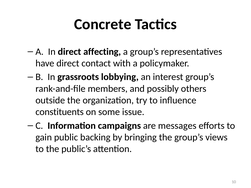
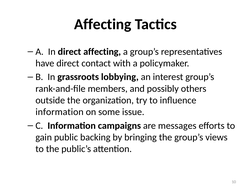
Concrete: Concrete -> Affecting (103, 24)
constituents: constituents -> information (59, 112)
